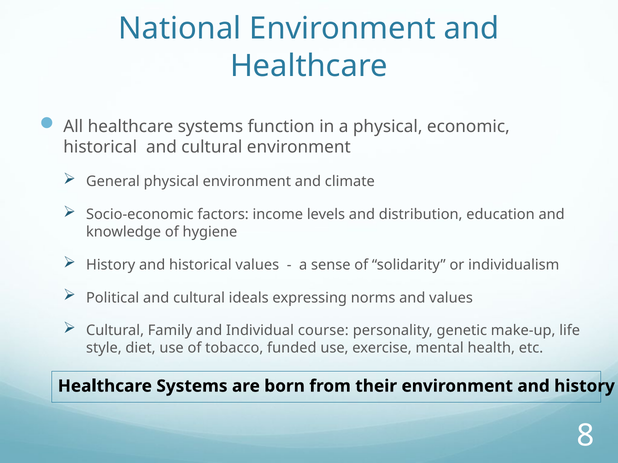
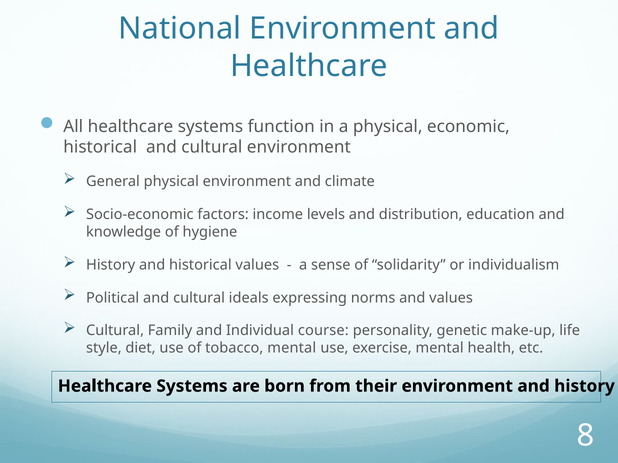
tobacco funded: funded -> mental (292, 349)
